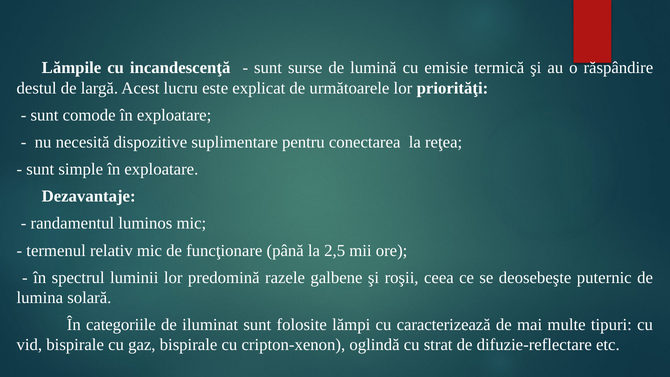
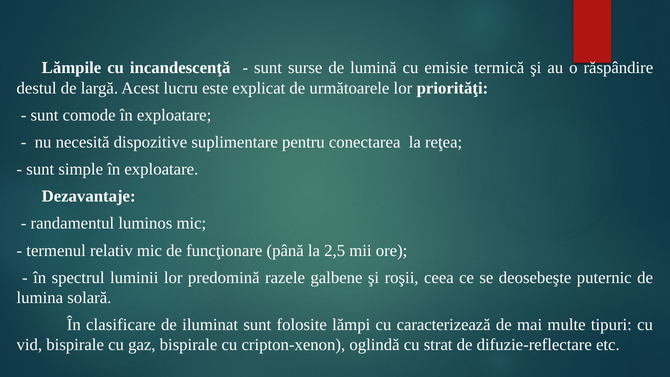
categoriile: categoriile -> clasificare (121, 325)
